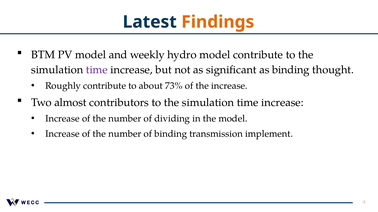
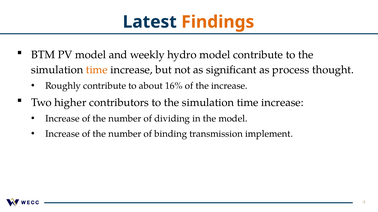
time colour: purple -> orange (97, 70)
as binding: binding -> process (291, 70)
73%: 73% -> 16% (174, 86)
almost: almost -> higher (70, 103)
